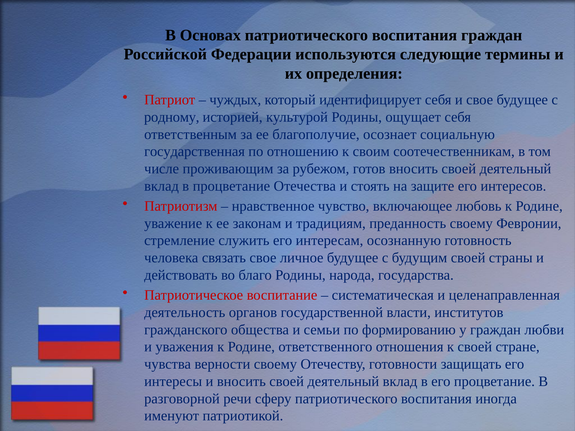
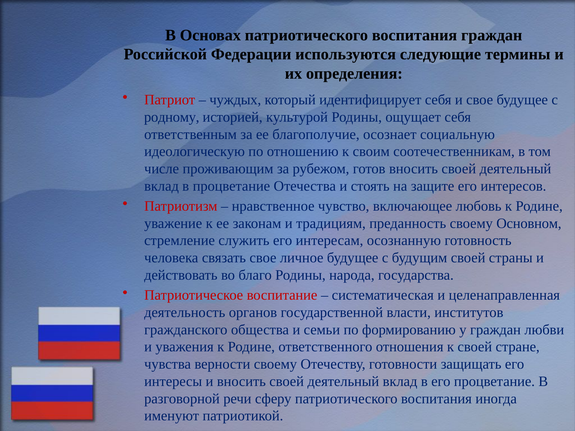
государственная: государственная -> идеологическую (195, 152)
Февронии: Февронии -> Основном (529, 223)
